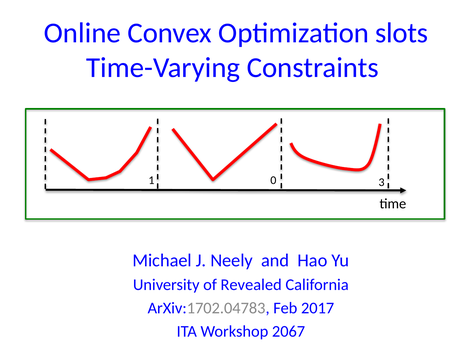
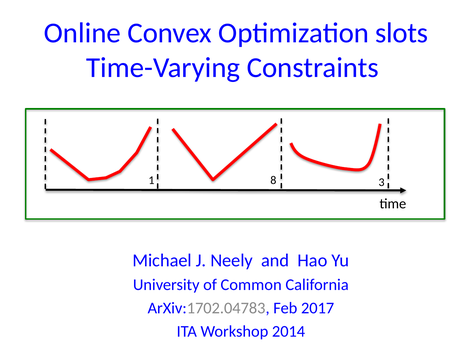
0: 0 -> 8 (273, 180)
Revealed: Revealed -> Common (251, 285)
2067: 2067 -> 2014 (289, 332)
